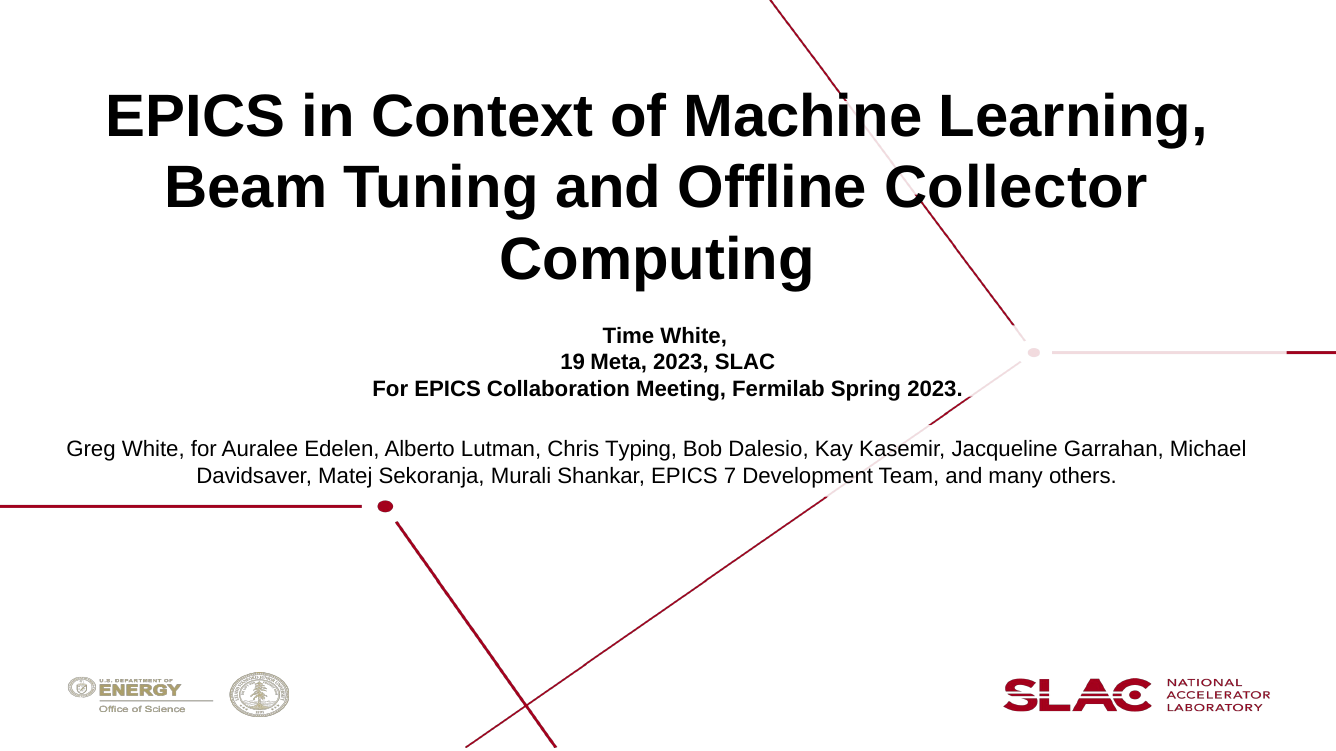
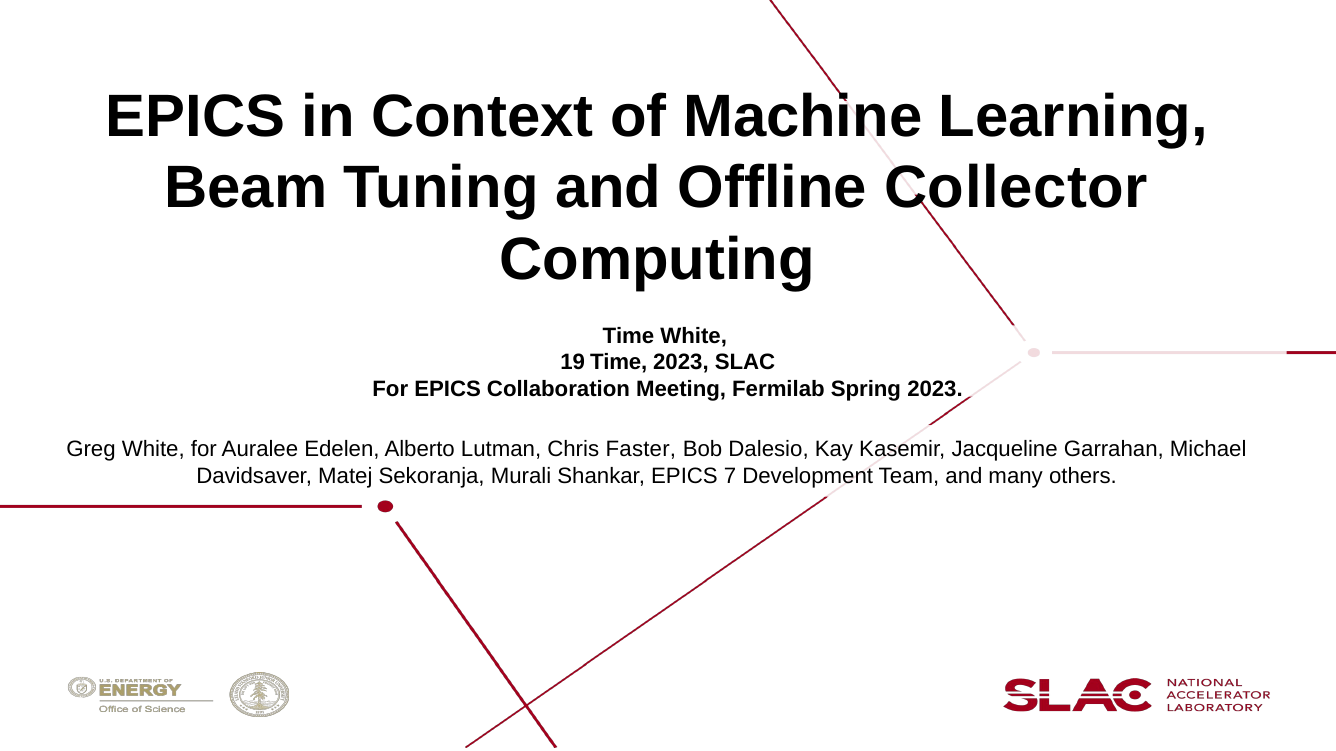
19 Meta: Meta -> Time (619, 363)
Typing: Typing -> Faster (641, 449)
